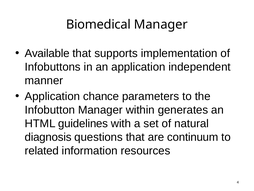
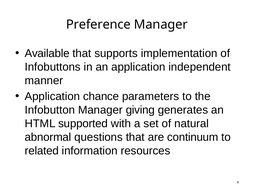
Biomedical: Biomedical -> Preference (98, 24)
within: within -> giving (140, 110)
guidelines: guidelines -> supported (83, 123)
diagnosis: diagnosis -> abnormal (48, 137)
